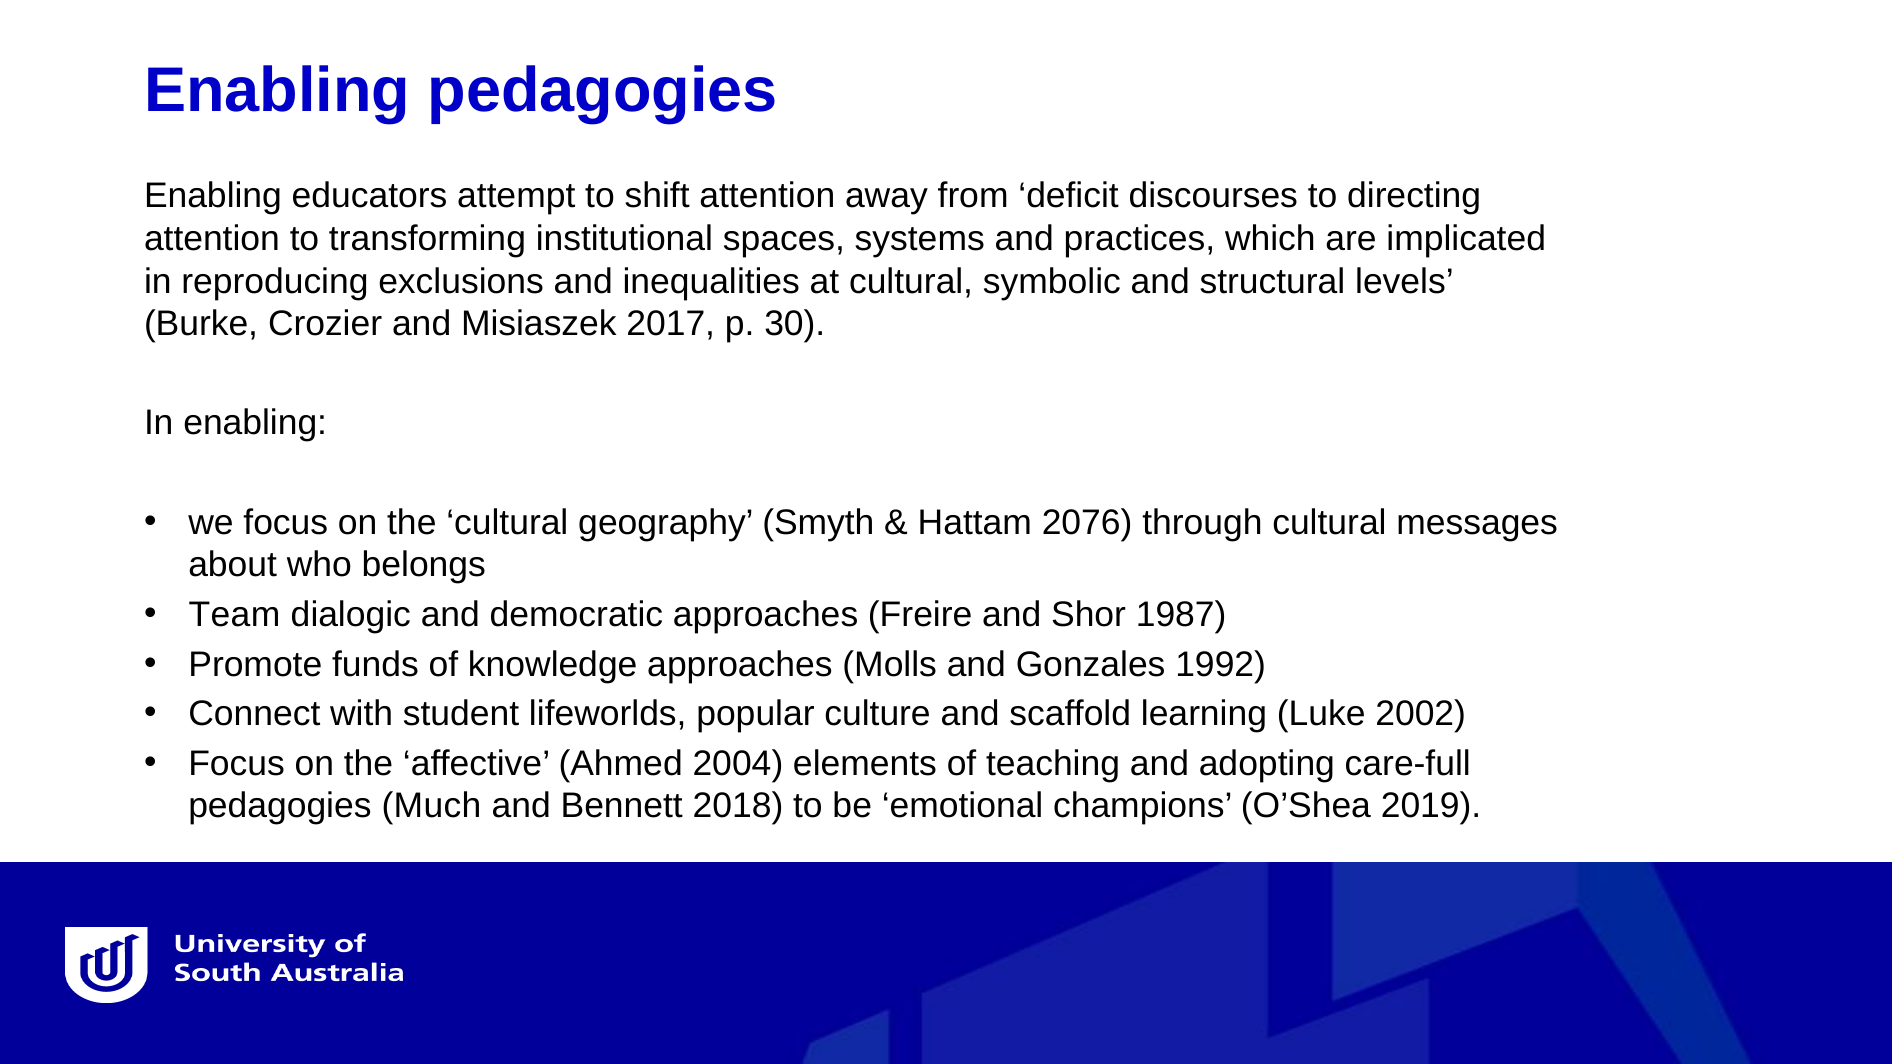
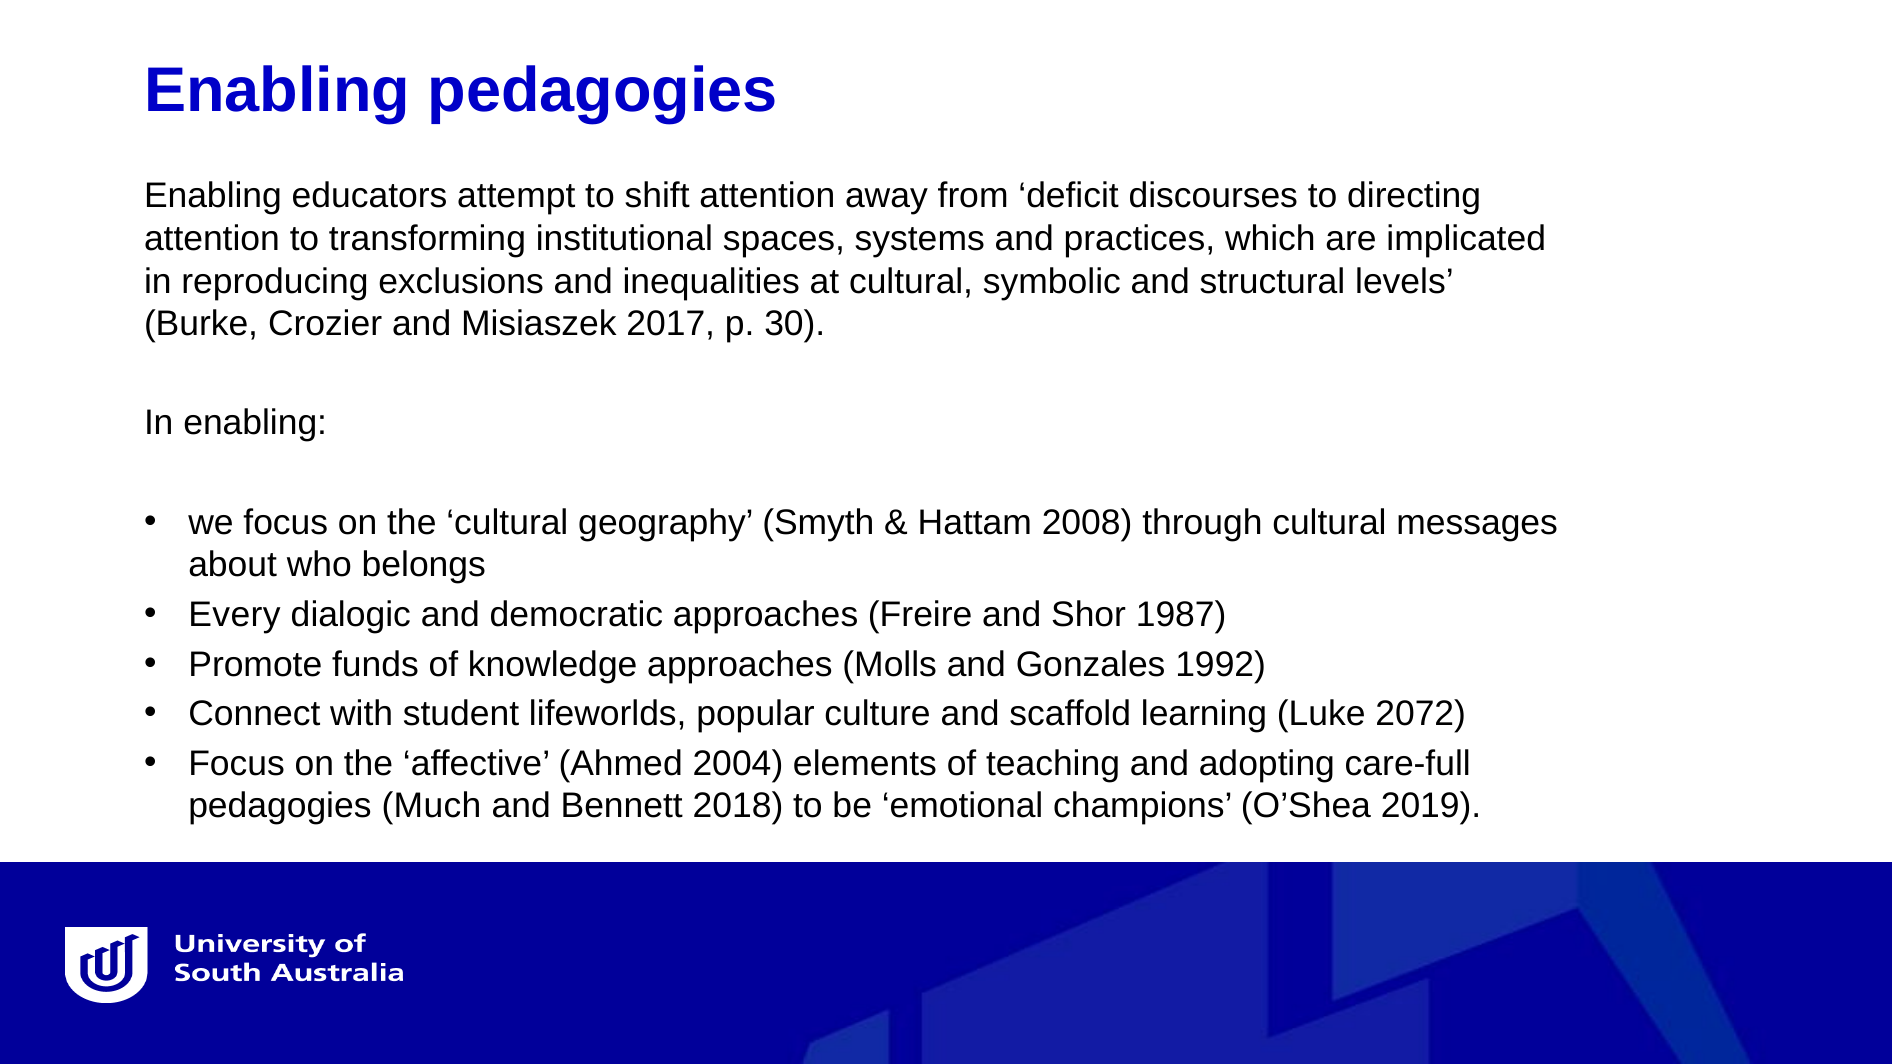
2076: 2076 -> 2008 (1087, 523)
Team: Team -> Every (234, 615)
2002: 2002 -> 2072 (1421, 714)
